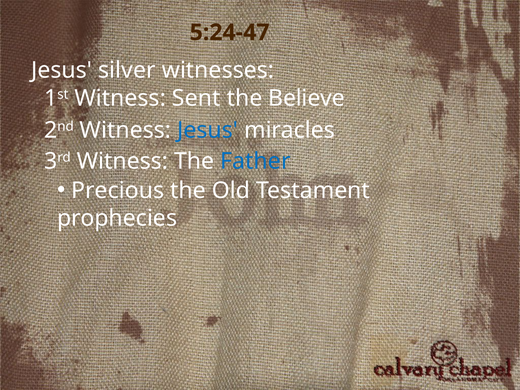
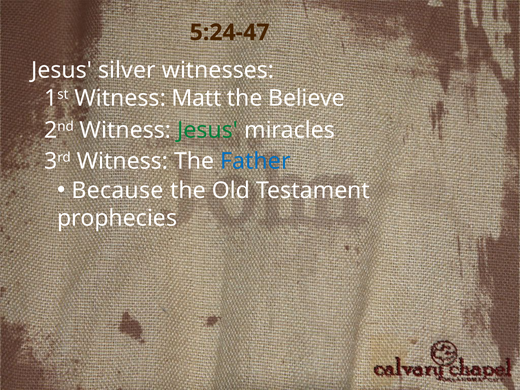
Sent: Sent -> Matt (196, 98)
Jesus colour: blue -> green (208, 130)
Precious: Precious -> Because (117, 190)
